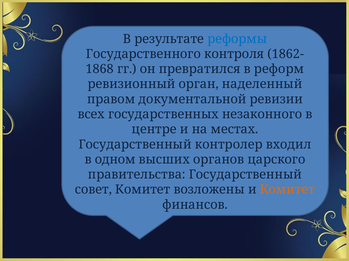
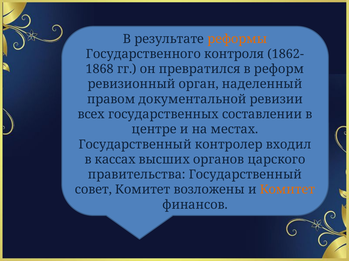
реформы colour: blue -> orange (237, 39)
незаконного: незаконного -> составлении (262, 115)
одном: одном -> кассах (115, 160)
